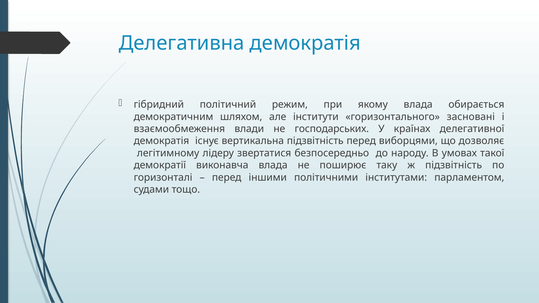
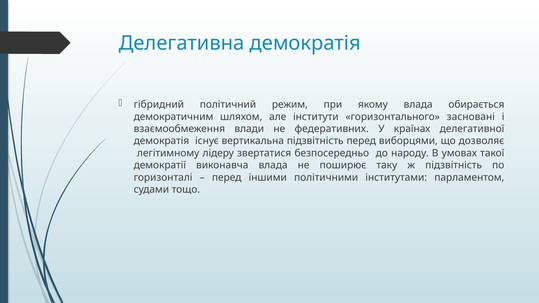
господарських: господарських -> федеративних (332, 129)
